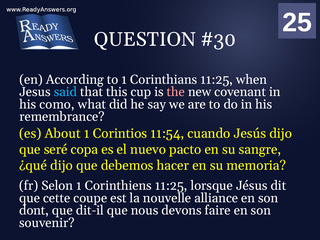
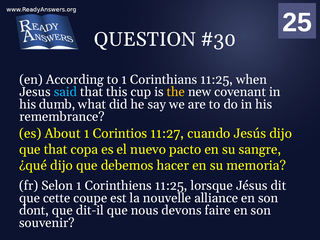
the colour: pink -> yellow (176, 92)
como: como -> dumb (57, 104)
11:54: 11:54 -> 11:27 (167, 133)
que seré: seré -> that (56, 149)
